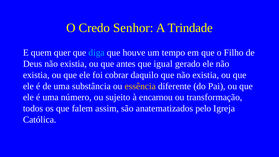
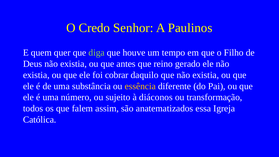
Trindade: Trindade -> Paulinos (190, 28)
diga colour: light blue -> light green (97, 53)
igual: igual -> reino (163, 64)
encarnou: encarnou -> diáconos (156, 97)
pelo: pelo -> essa (203, 108)
